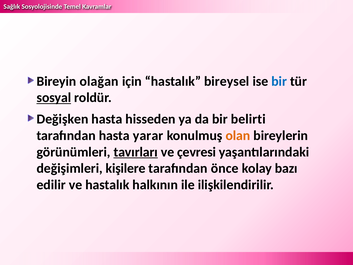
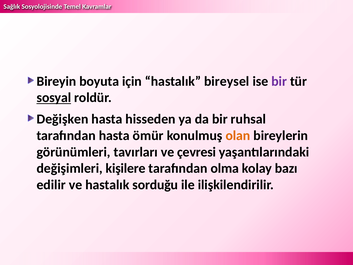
olağan: olağan -> boyuta (99, 81)
bir colour: blue -> purple (279, 81)
belirti: belirti -> ruhsal (248, 119)
yarar: yarar -> ömür (148, 135)
tavırları underline: present -> none (136, 152)
önce: önce -> olma (225, 168)
halkının: halkının -> sorduğu (155, 185)
